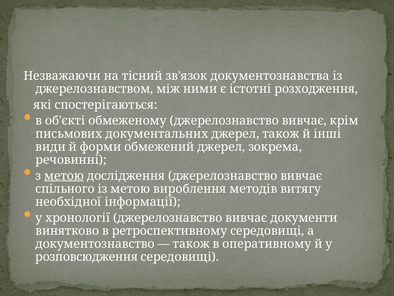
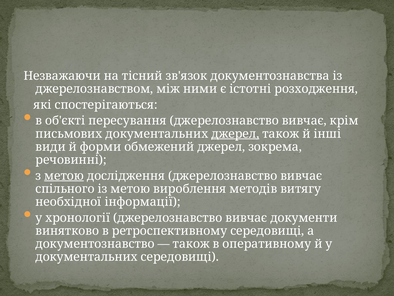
обмеженому: обмеженому -> пересування (127, 121)
джерел underline: none -> present (235, 134)
розповсюдження: розповсюдження -> документальних (87, 256)
